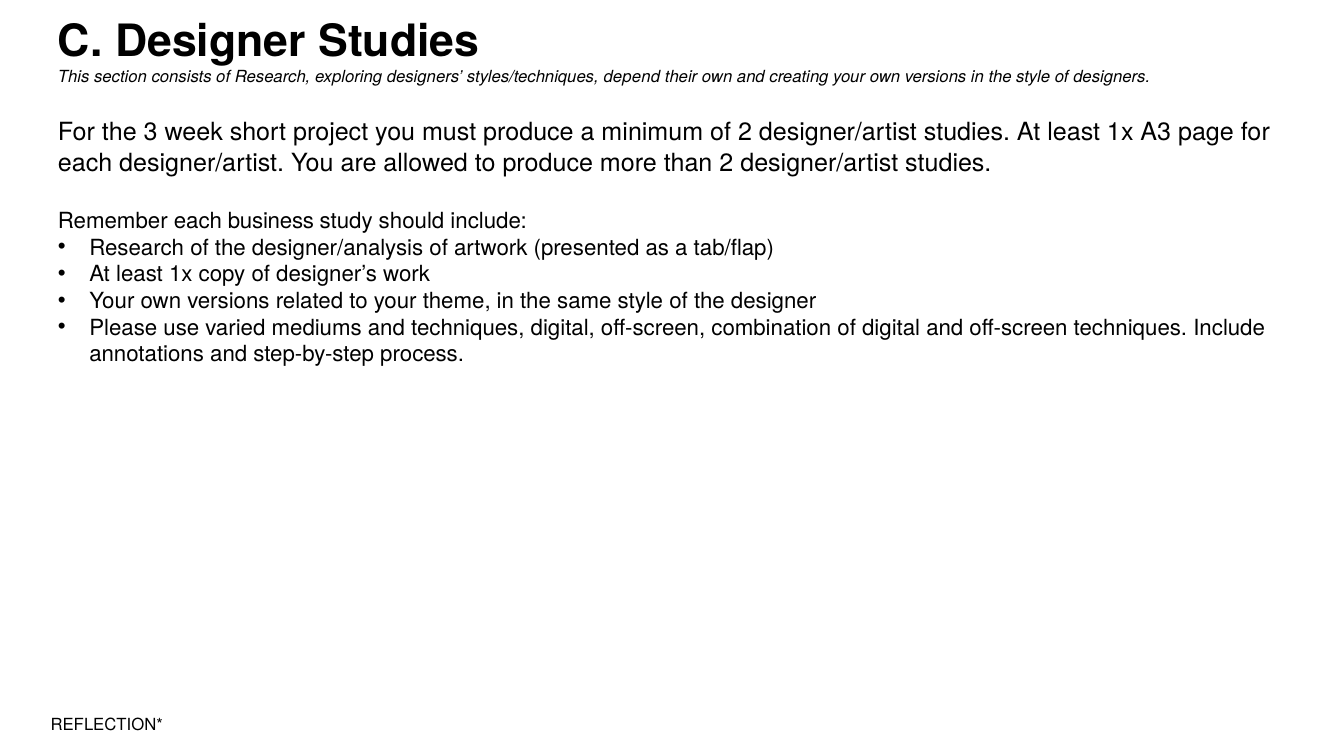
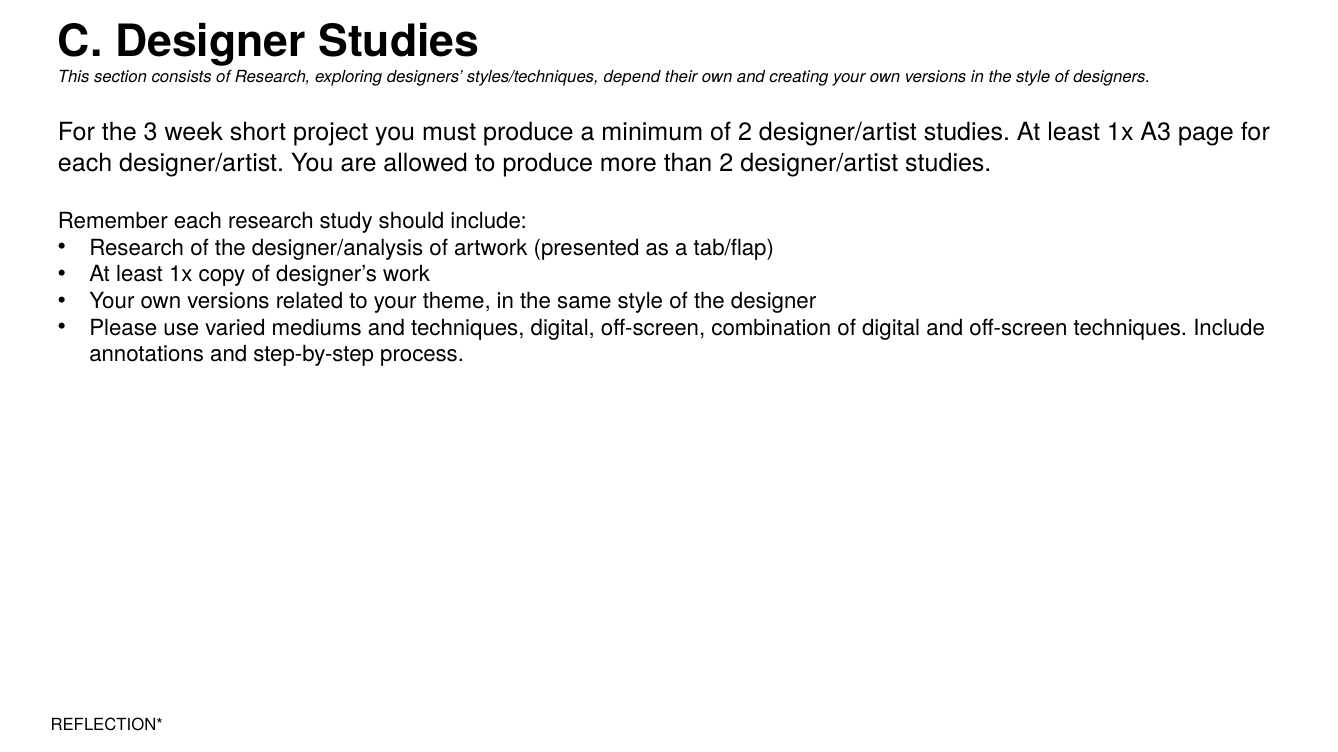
each business: business -> research (271, 221)
